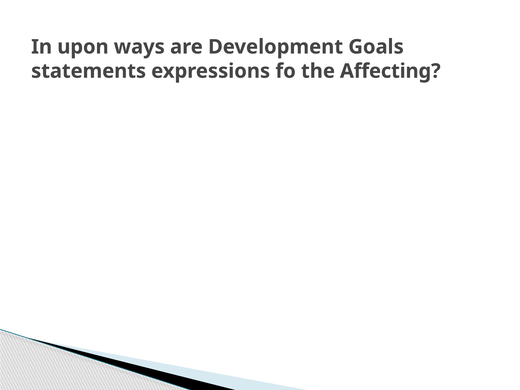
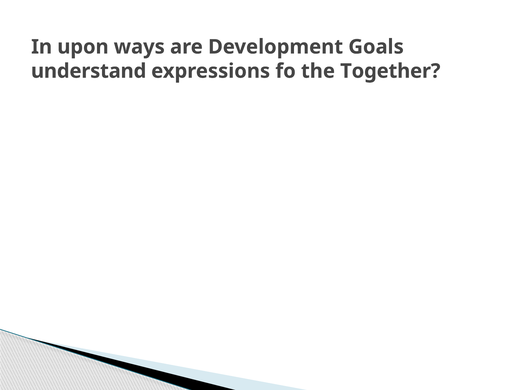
statements: statements -> understand (89, 71)
Affecting: Affecting -> Together (390, 71)
